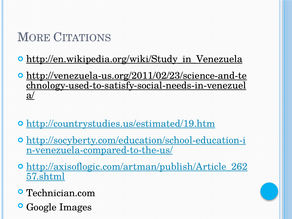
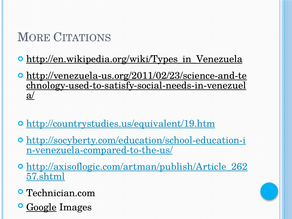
http://en.wikipedia.org/wiki/Study_in_Venezuela: http://en.wikipedia.org/wiki/Study_in_Venezuela -> http://en.wikipedia.org/wiki/Types_in_Venezuela (134, 59)
http://countrystudies.us/estimated/19.htm: http://countrystudies.us/estimated/19.htm -> http://countrystudies.us/equivalent/19.htm (121, 124)
Google underline: none -> present (41, 207)
